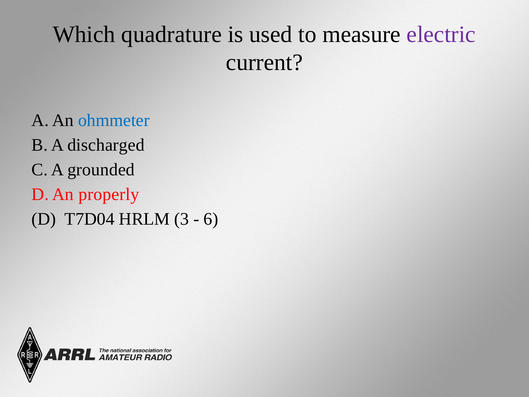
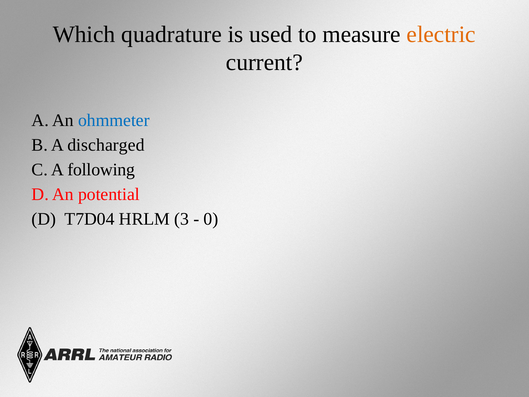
electric colour: purple -> orange (441, 34)
grounded: grounded -> following (101, 170)
properly: properly -> potential (109, 194)
6: 6 -> 0 (211, 219)
